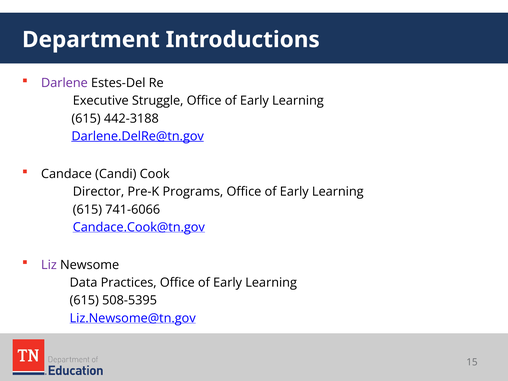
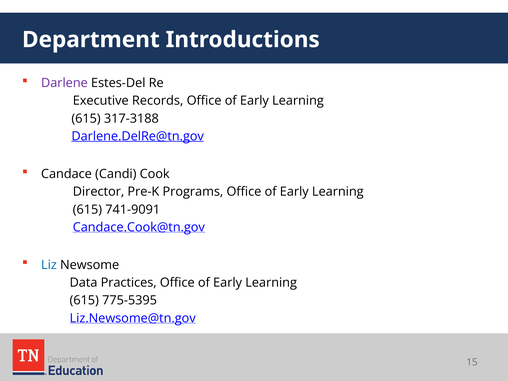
Struggle: Struggle -> Records (158, 101)
442-3188: 442-3188 -> 317-3188 (131, 119)
741-6066: 741-6066 -> 741-9091 (133, 210)
Liz colour: purple -> blue (49, 265)
508-5395: 508-5395 -> 775-5395 (130, 300)
